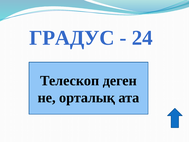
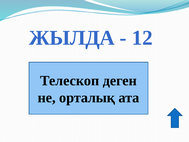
ГРАДУС: ГРАДУС -> ЖЫЛДА (72, 38)
24: 24 -> 12 (142, 38)
